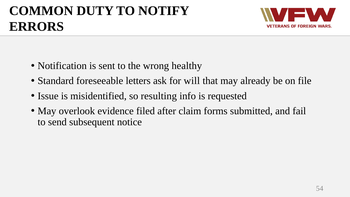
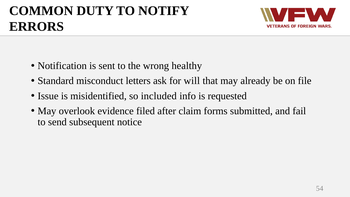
foreseeable: foreseeable -> misconduct (100, 81)
resulting: resulting -> included (159, 96)
